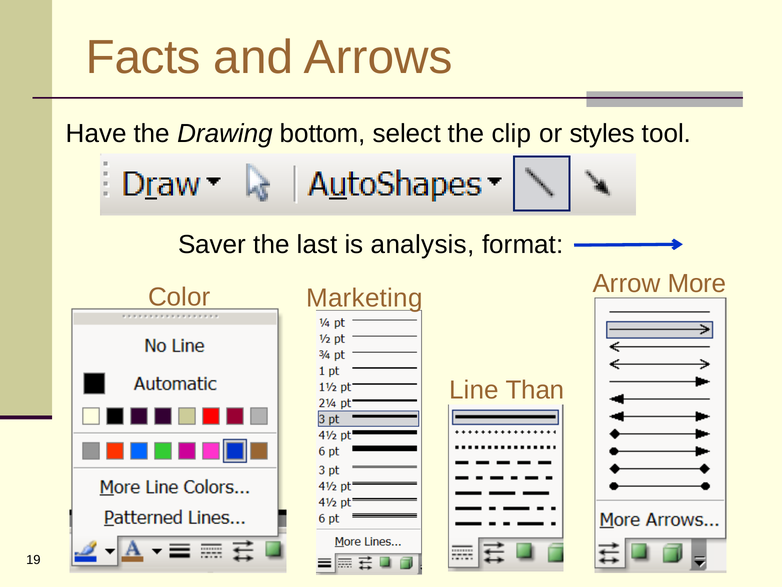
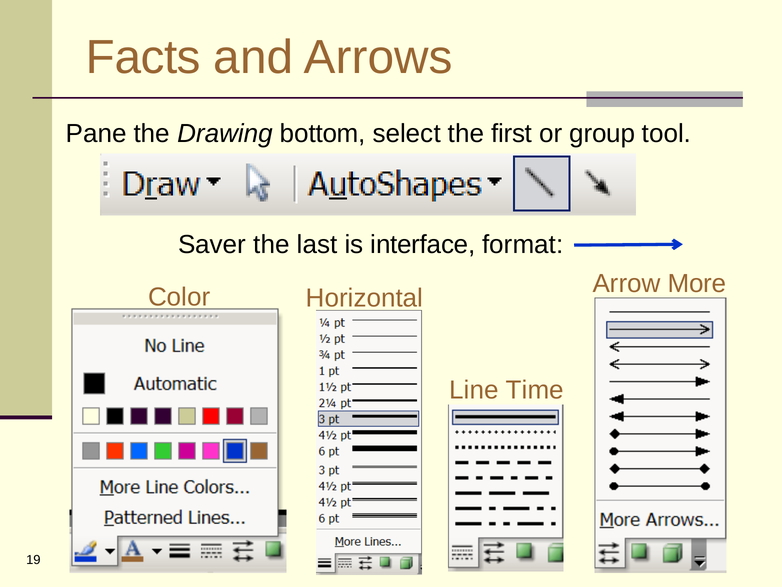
Have: Have -> Pane (96, 134)
clip: clip -> first (512, 134)
styles: styles -> group (602, 134)
analysis: analysis -> interface (423, 244)
Marketing: Marketing -> Horizontal (365, 298)
Than: Than -> Time (535, 390)
